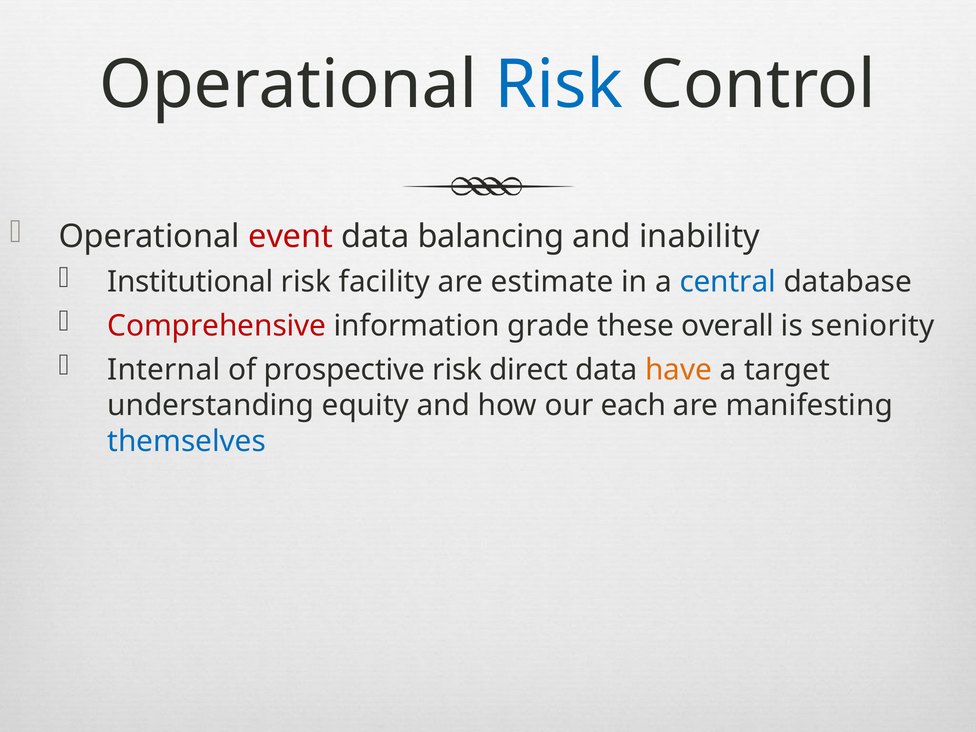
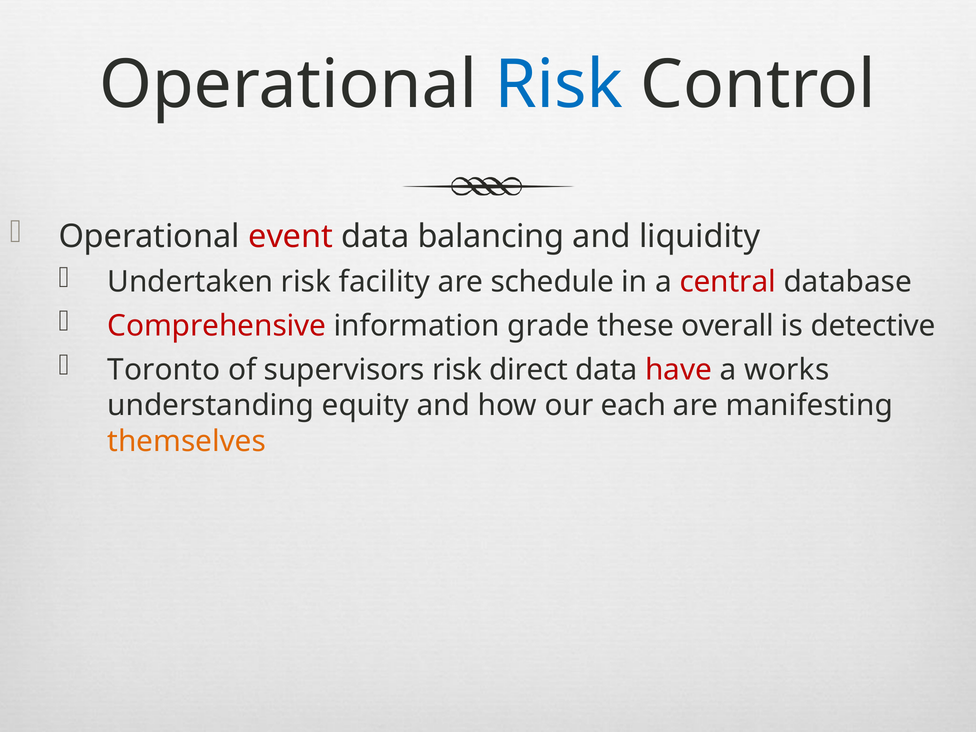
inability: inability -> liquidity (700, 237)
Institutional: Institutional -> Undertaken (190, 282)
estimate: estimate -> schedule (552, 282)
central colour: blue -> red (728, 282)
seniority: seniority -> detective (873, 326)
Internal: Internal -> Toronto (164, 370)
prospective: prospective -> supervisors (344, 370)
have colour: orange -> red (679, 370)
target: target -> works (787, 370)
themselves colour: blue -> orange (187, 441)
